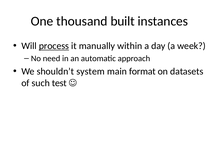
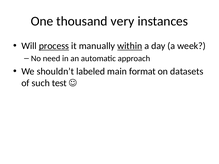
built: built -> very (122, 21)
within underline: none -> present (130, 46)
system: system -> labeled (91, 72)
